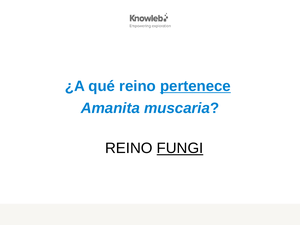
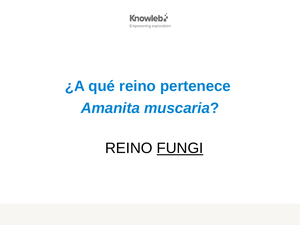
pertenece underline: present -> none (195, 86)
